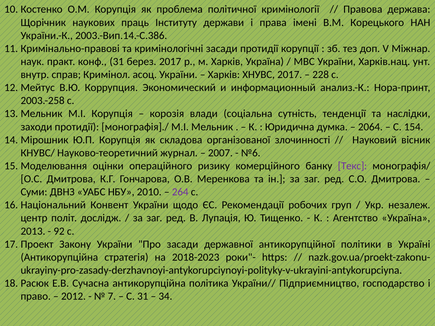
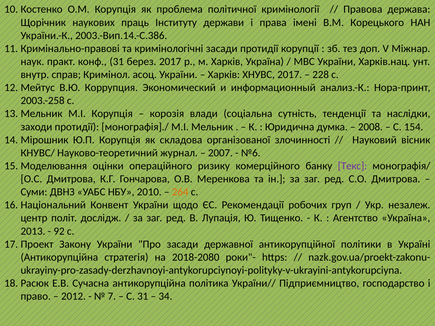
2064: 2064 -> 2008 (370, 127)
264 colour: purple -> orange (180, 192)
2018-2023: 2018-2023 -> 2018-2080 (196, 257)
